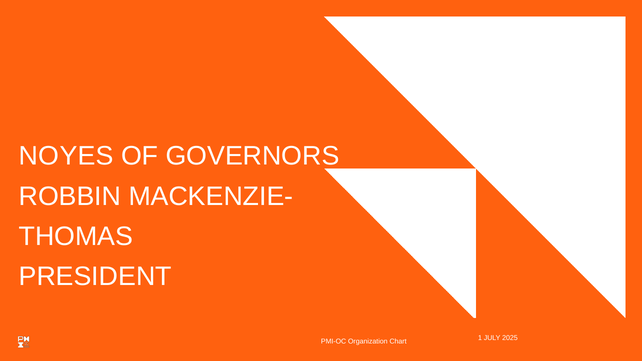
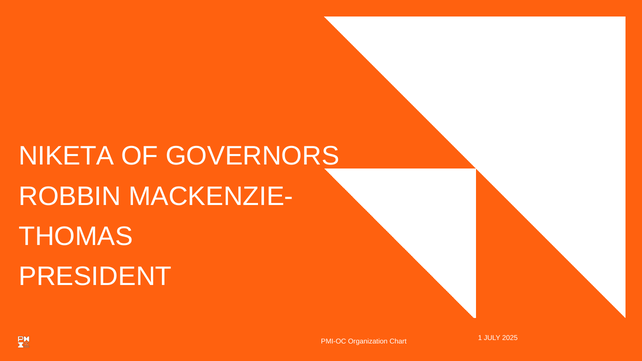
NOYES: NOYES -> NIKETA (66, 156)
